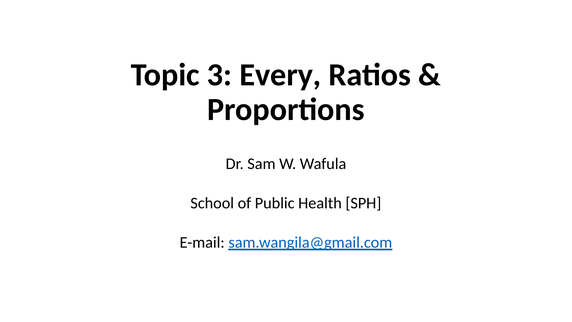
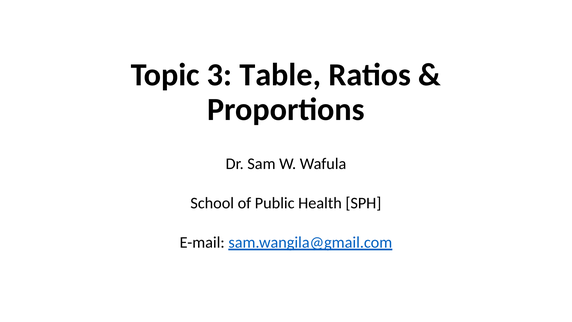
Every: Every -> Table (280, 75)
